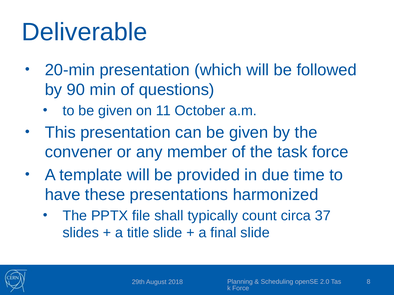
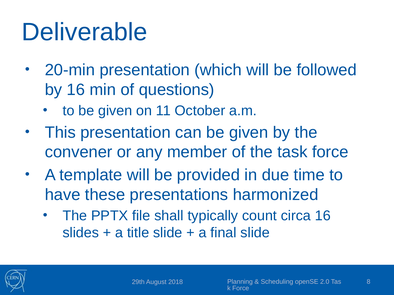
by 90: 90 -> 16 (76, 90)
circa 37: 37 -> 16 (323, 216)
